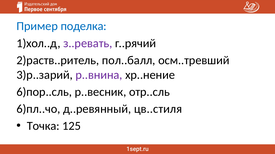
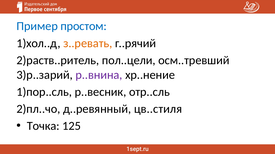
поделка: поделка -> простом (84, 26)
з..ревать colour: purple -> orange (88, 43)
пол..балл: пол..балл -> пол..цели (129, 61)
6)пор..сль: 6)пор..сль -> 1)пор..сль (44, 92)
6)пл..чо: 6)пл..чо -> 2)пл..чо (38, 109)
